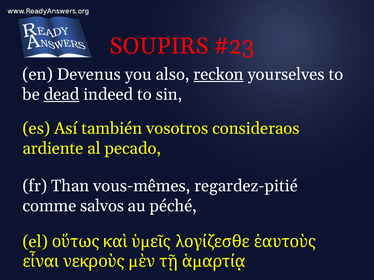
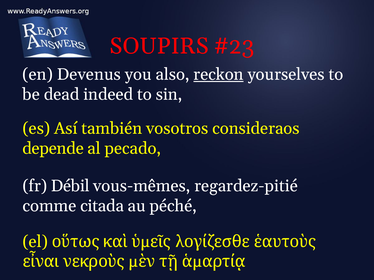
dead underline: present -> none (62, 94)
ardiente: ardiente -> depende (53, 149)
Than: Than -> Débil (70, 186)
salvos: salvos -> citada (102, 206)
